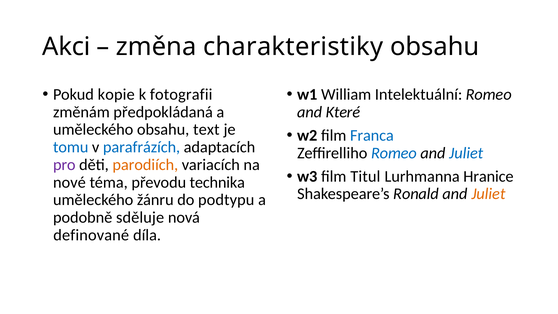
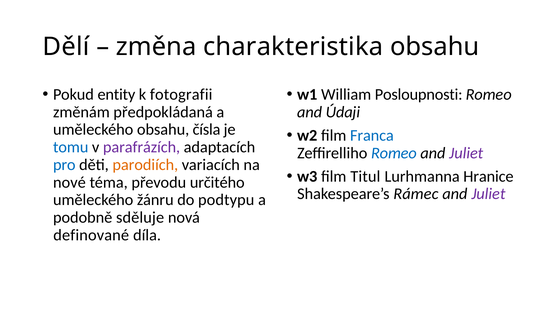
Akci: Akci -> Dělí (66, 47)
charakteristiky: charakteristiky -> charakteristika (293, 47)
kopie: kopie -> entity (116, 94)
Intelektuální: Intelektuální -> Posloupnosti (419, 94)
Které: Které -> Údaji (343, 112)
text: text -> čísla (207, 130)
parafrázích colour: blue -> purple (142, 147)
Juliet colour: blue -> purple (466, 153)
pro colour: purple -> blue (64, 165)
technika: technika -> určitého (217, 182)
Ronald: Ronald -> Rámec (416, 194)
Juliet colour: orange -> purple (488, 194)
